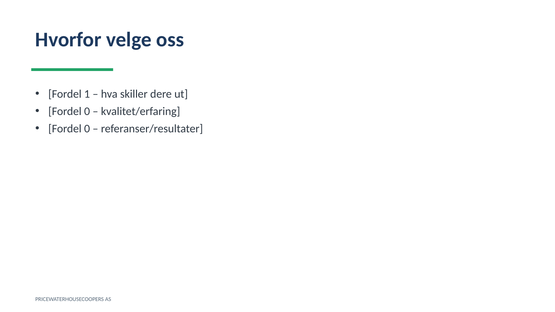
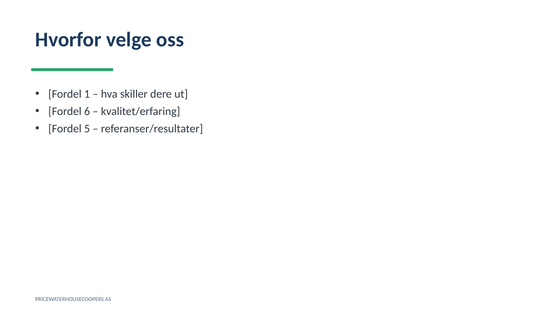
0: 0 -> 6 (87, 111)
0: 0 -> 5 (87, 129)
